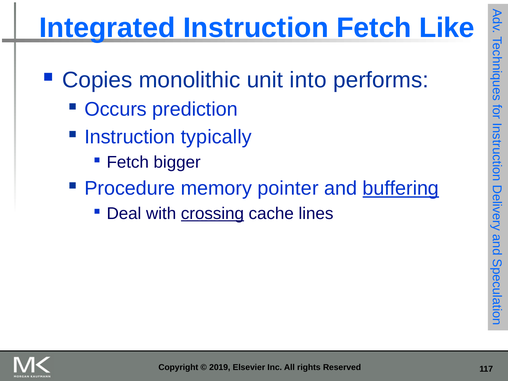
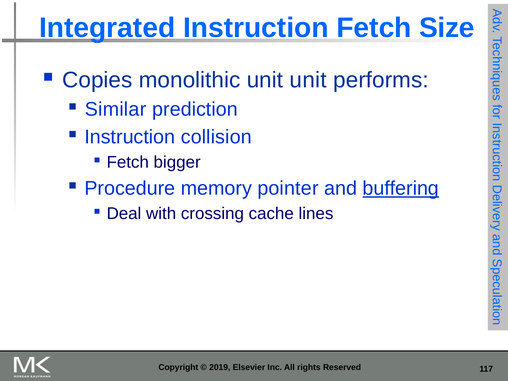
Like: Like -> Size (447, 28)
unit into: into -> unit (308, 80)
Occurs: Occurs -> Similar (116, 109)
typically: typically -> collision (216, 137)
crossing underline: present -> none (212, 214)
